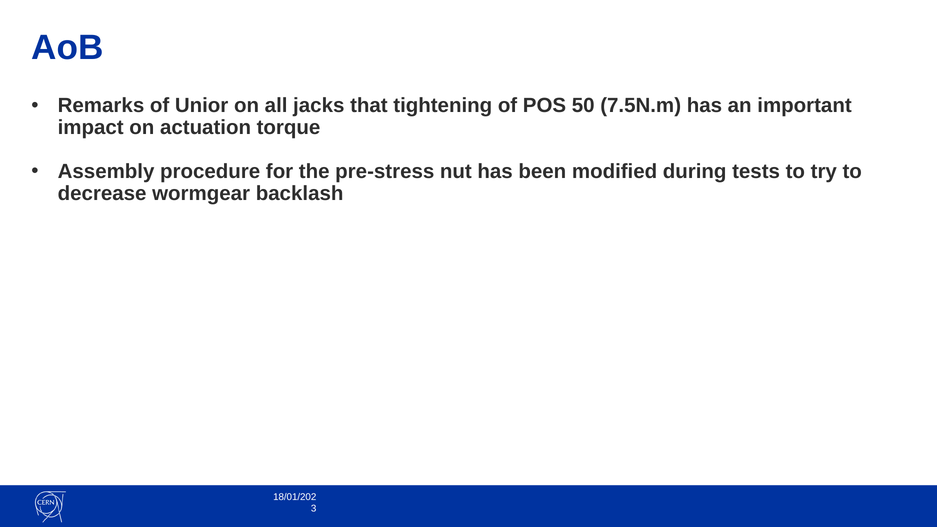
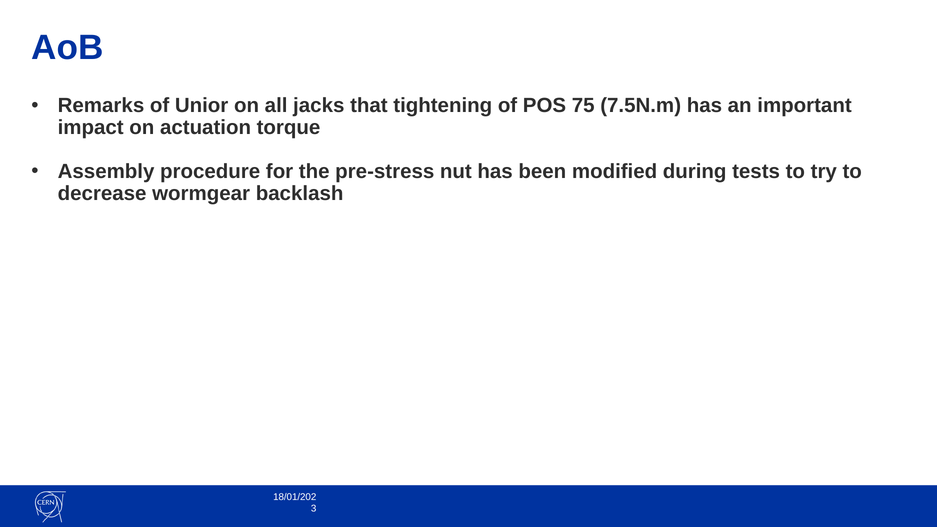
50: 50 -> 75 (583, 106)
